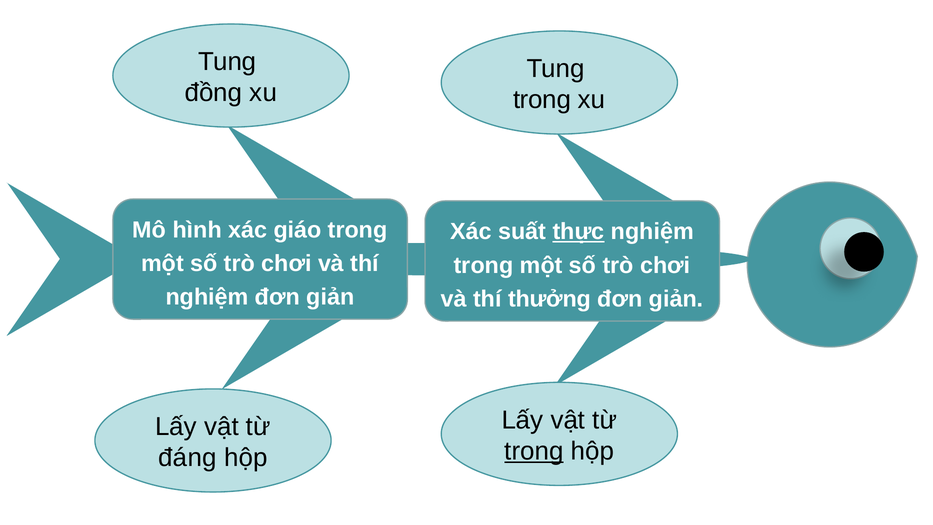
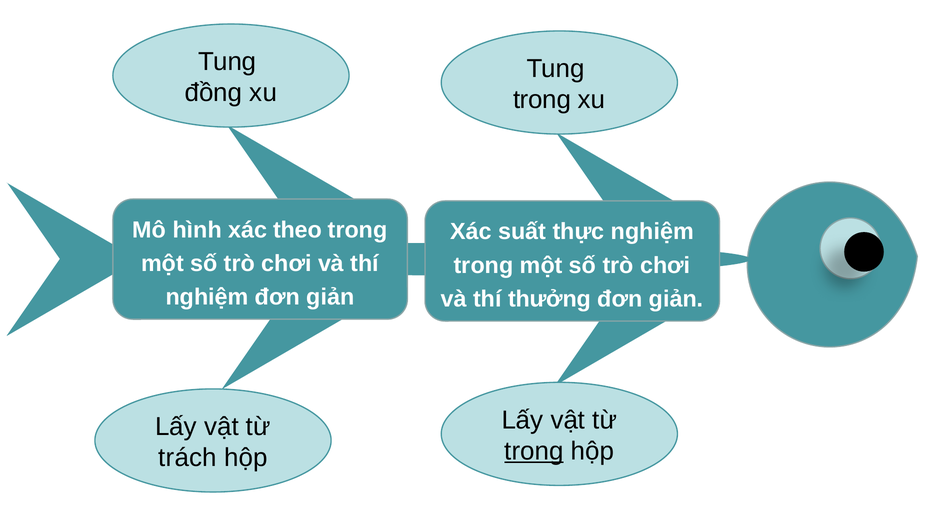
giáo: giáo -> theo (298, 230)
thực underline: present -> none (579, 232)
đáng: đáng -> trách (188, 458)
